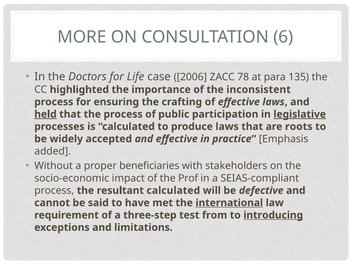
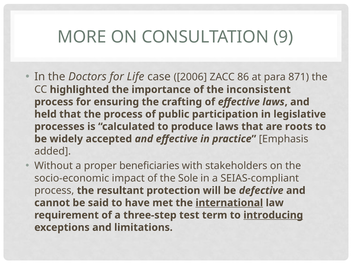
6: 6 -> 9 (283, 37)
78: 78 -> 86 (243, 77)
135: 135 -> 871 (299, 77)
held underline: present -> none (45, 114)
legislative underline: present -> none (300, 114)
Prof: Prof -> Sole (188, 178)
resultant calculated: calculated -> protection (173, 190)
from: from -> term (215, 215)
